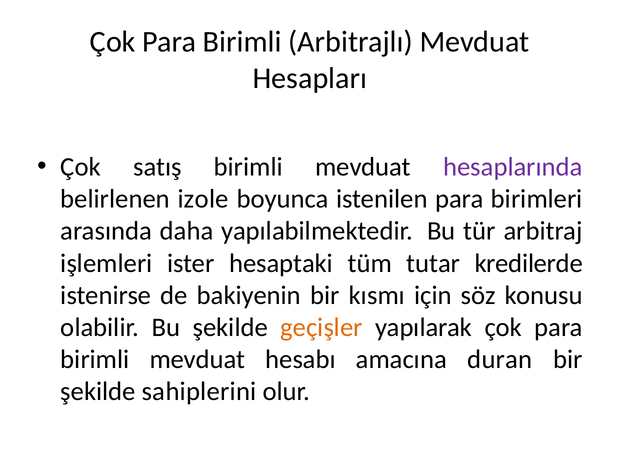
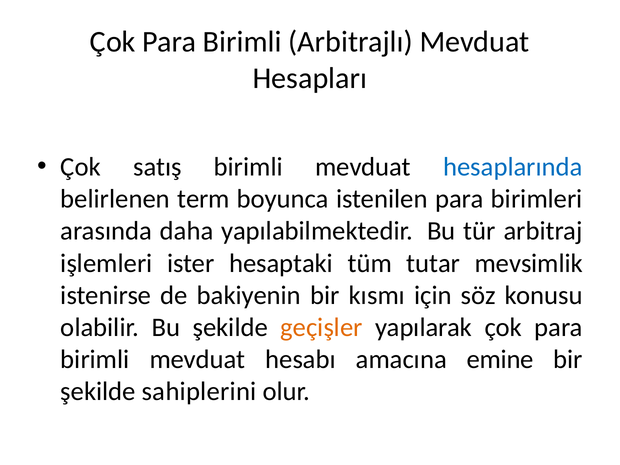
hesaplarında colour: purple -> blue (513, 167)
izole: izole -> term (203, 199)
kredilerde: kredilerde -> mevsimlik (529, 263)
duran: duran -> emine (500, 359)
